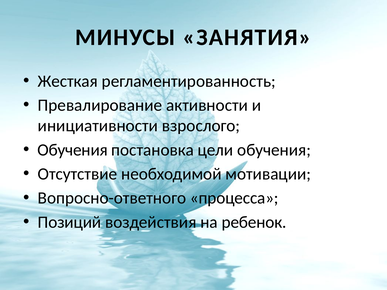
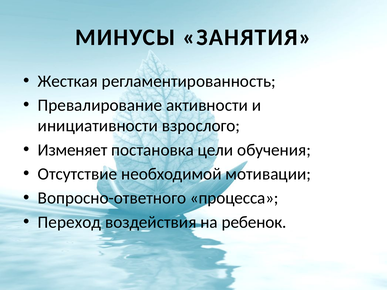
Обучения: Обучения -> Изменяет (73, 150)
Позиций: Позиций -> Переход (69, 222)
